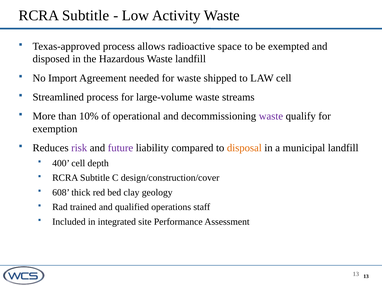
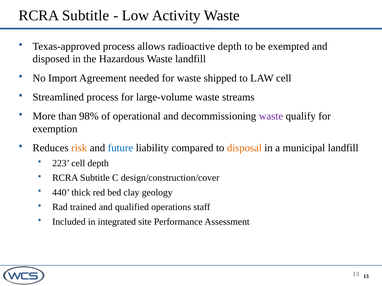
radioactive space: space -> depth (230, 46)
10%: 10% -> 98% (89, 116)
risk colour: purple -> orange (79, 148)
future colour: purple -> blue (120, 148)
400: 400 -> 223 (61, 163)
608: 608 -> 440 (61, 193)
